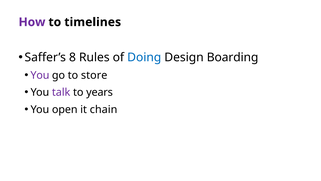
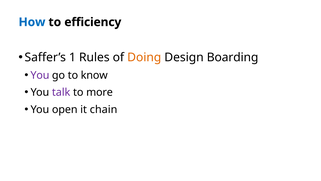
How colour: purple -> blue (32, 22)
timelines: timelines -> efficiency (93, 22)
8: 8 -> 1 (72, 57)
Doing colour: blue -> orange (144, 57)
store: store -> know (94, 75)
years: years -> more (100, 92)
